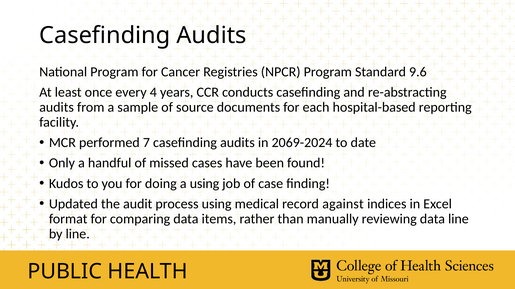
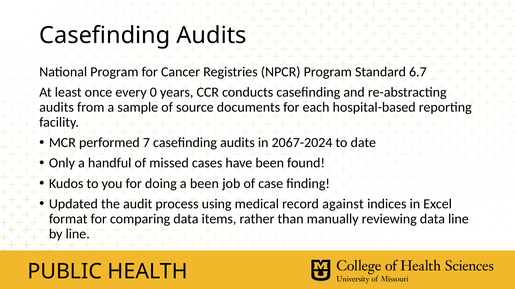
9.6: 9.6 -> 6.7 (418, 72)
4: 4 -> 0 (153, 92)
2069-2024: 2069-2024 -> 2067-2024 (302, 143)
a using: using -> been (204, 184)
